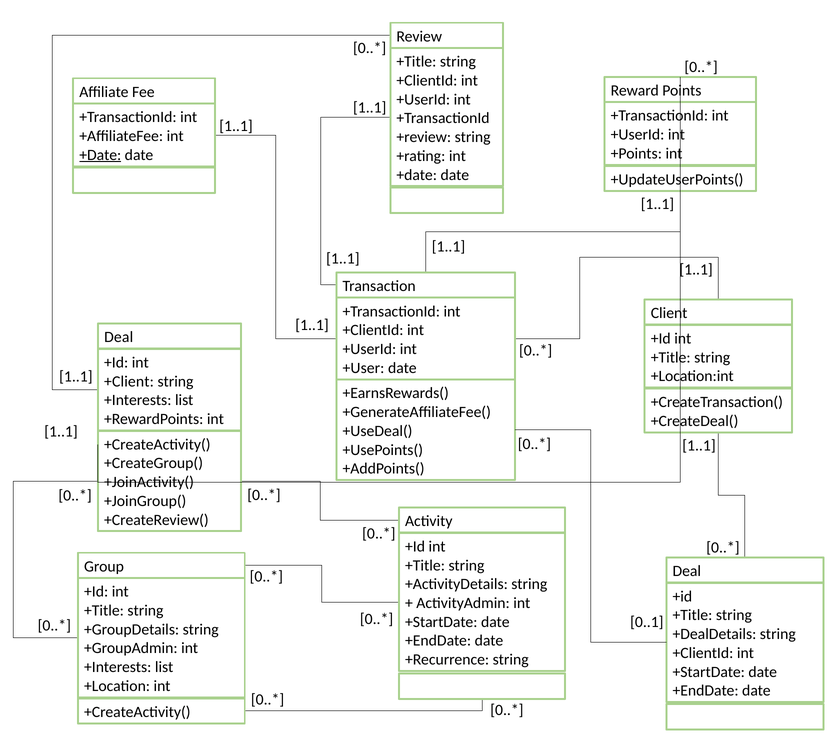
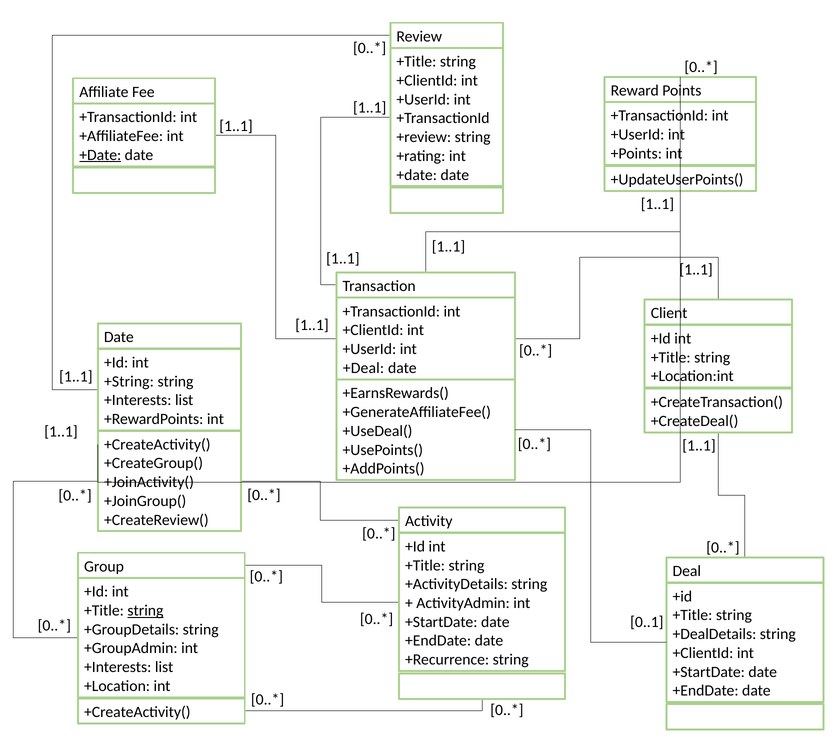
Deal: Deal -> Date (119, 337)
+User: +User -> +Deal (363, 368)
+Client: +Client -> +String (129, 382)
string underline: none -> present (145, 611)
